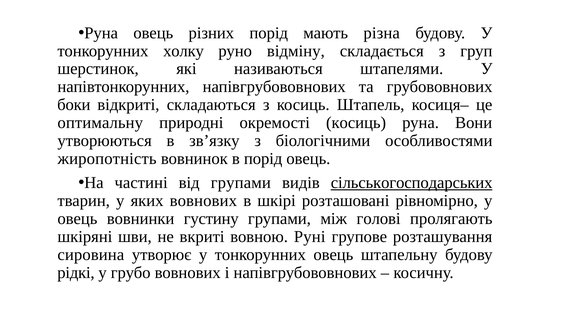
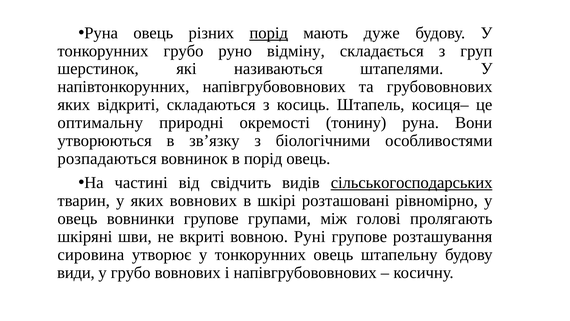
порід underline: none -> present (269, 33)
різна: різна -> дуже (382, 33)
тонкорунних холку: холку -> грубо (183, 51)
боки: боки -> яких (74, 105)
окремості косиць: косиць -> тонину (356, 123)
жиропотність: жиропотність -> розпадаються (107, 159)
від групами: групами -> свідчить (241, 182)
вовнинки густину: густину -> групове (211, 218)
рідкі: рідкі -> види (76, 272)
